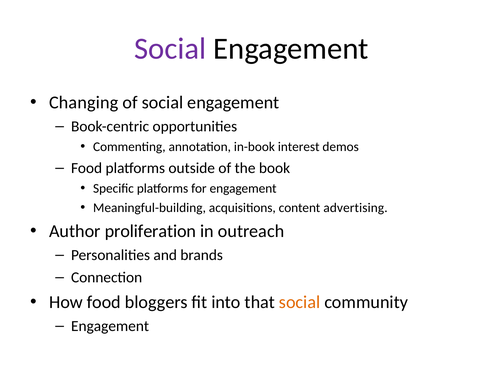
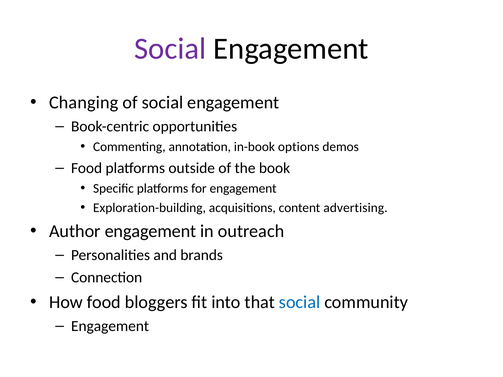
interest: interest -> options (299, 147)
Meaningful-building: Meaningful-building -> Exploration-building (149, 208)
Author proliferation: proliferation -> engagement (150, 231)
social colour: orange -> blue (300, 302)
